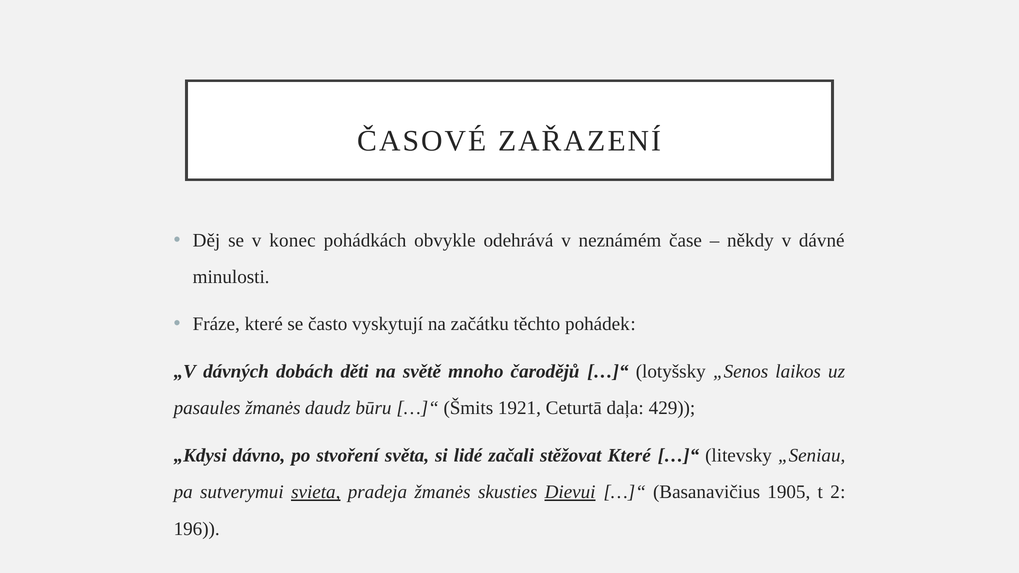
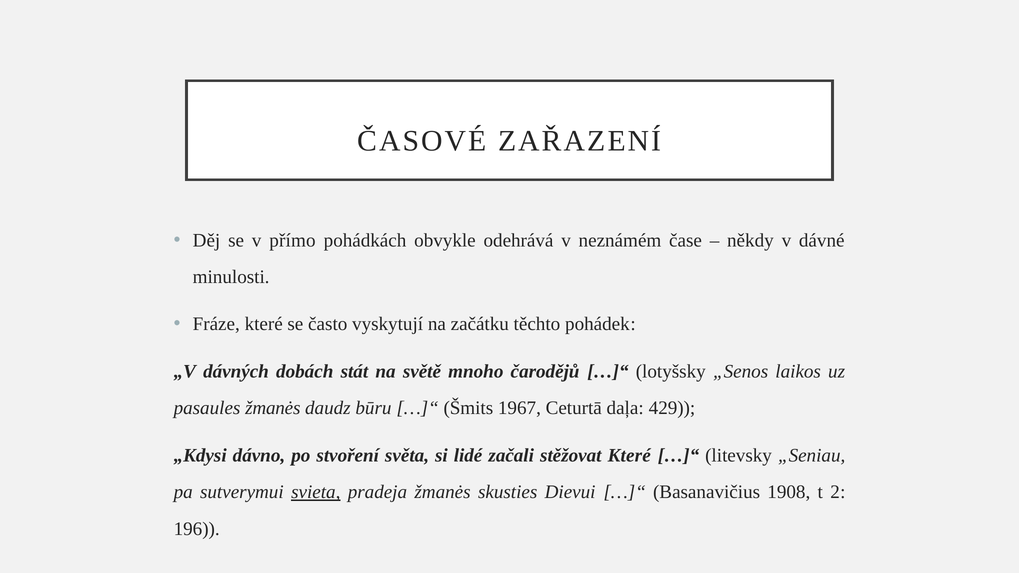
konec: konec -> přímo (292, 240)
děti: děti -> stát (354, 372)
1921: 1921 -> 1967 (519, 408)
Dievui underline: present -> none (570, 492)
1905: 1905 -> 1908 (789, 492)
